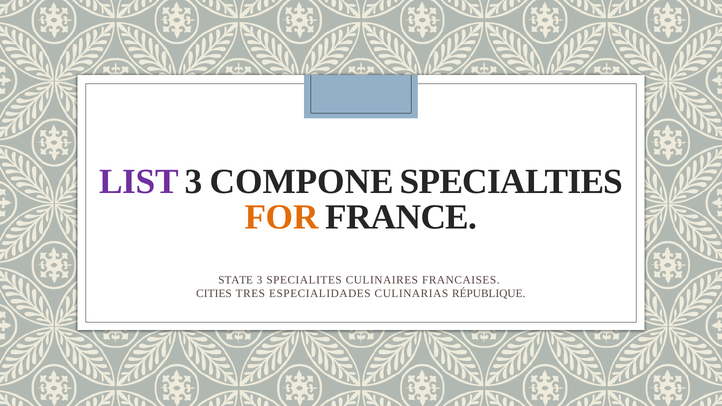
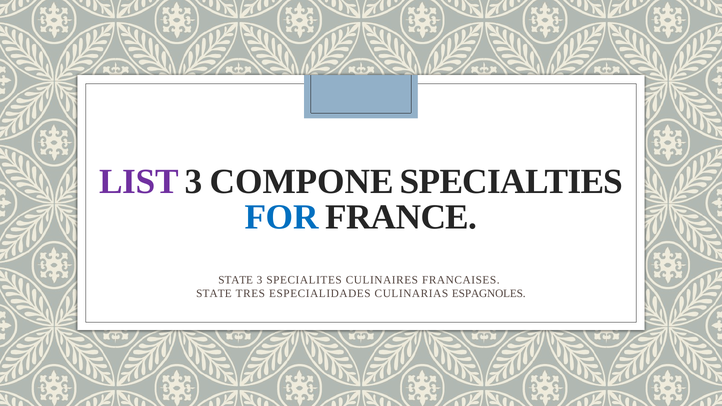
FOR colour: orange -> blue (282, 217)
CITIES: CITIES -> STATE (214, 294)
RÉPUBLIQUE: RÉPUBLIQUE -> ESPAGNOLES (489, 294)
